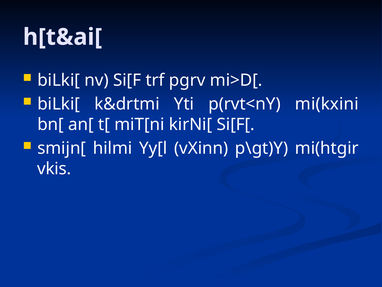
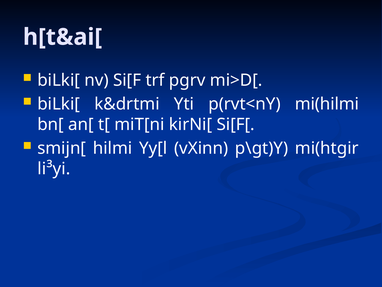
mi(kxini: mi(kxini -> mi(hilmi (327, 104)
vkis: vkis -> li³yi (54, 168)
